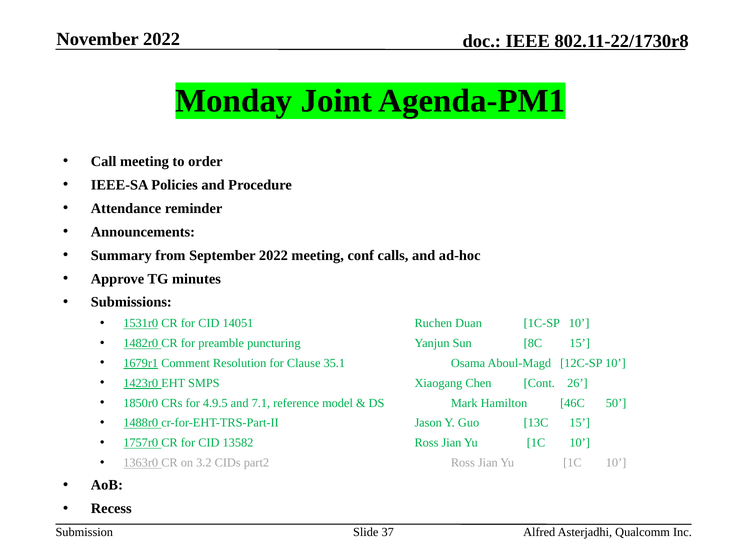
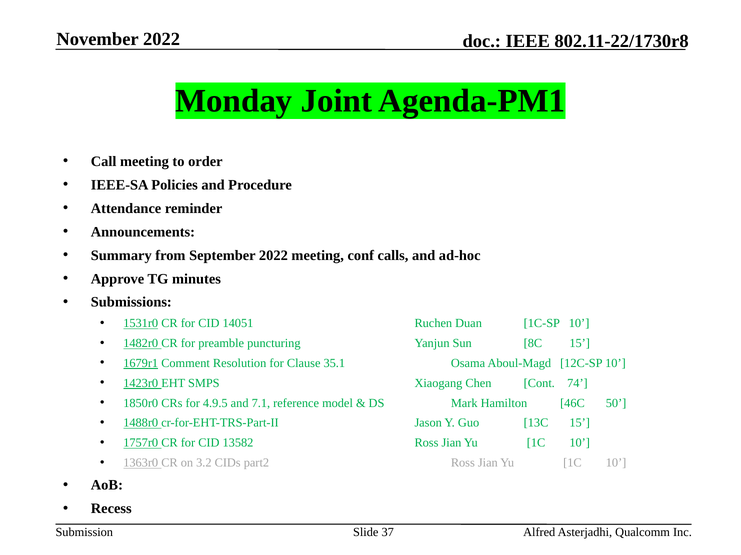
26: 26 -> 74 (577, 384)
